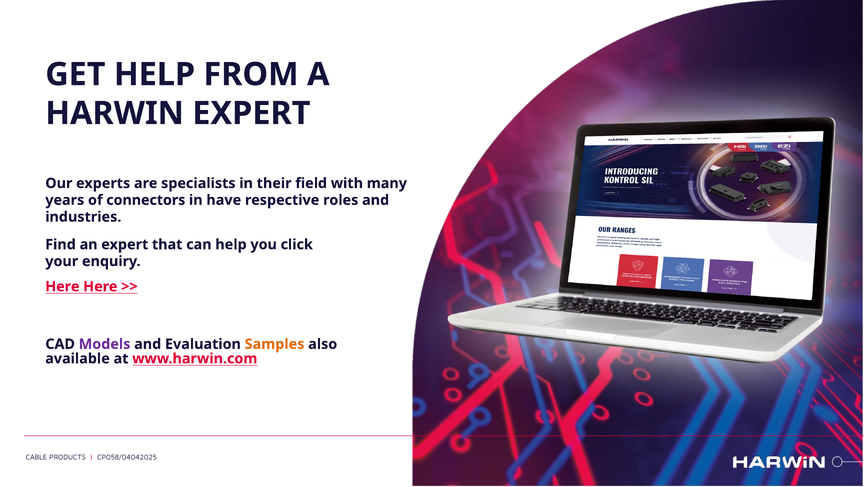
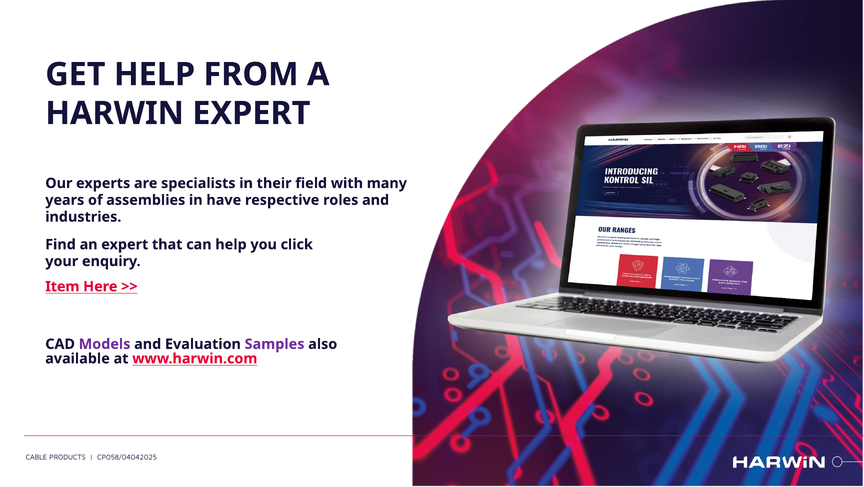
connectors: connectors -> assemblies (146, 200)
Here: Here -> Item (62, 287)
Samples colour: orange -> purple (275, 344)
